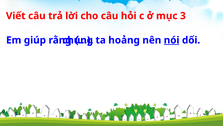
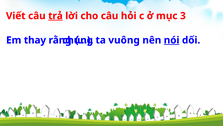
trả underline: none -> present (55, 16)
giúp: giúp -> thay (35, 40)
hoảng: hoảng -> vuông (124, 40)
